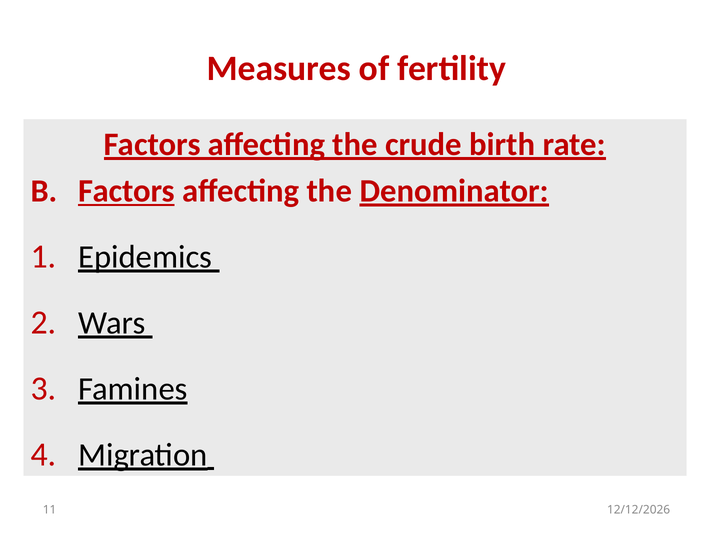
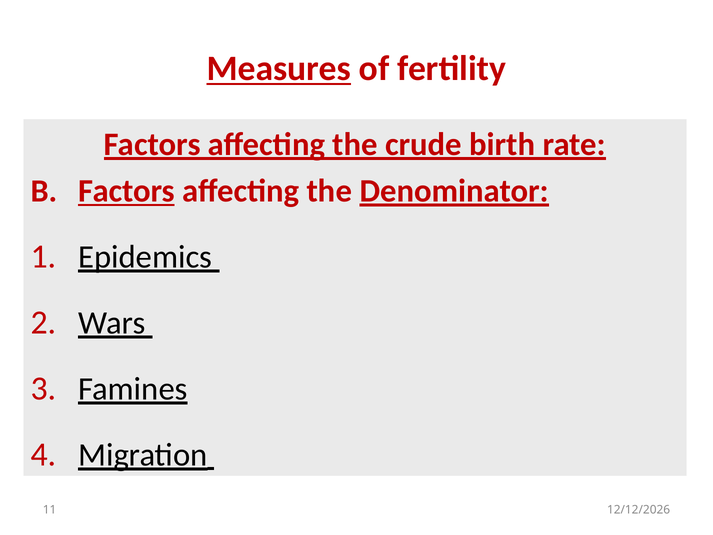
Measures underline: none -> present (279, 68)
